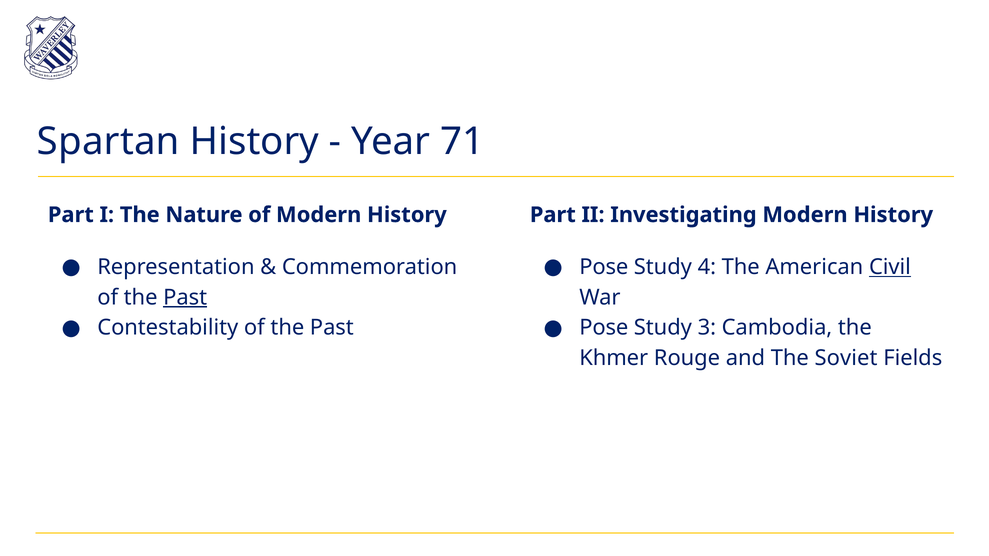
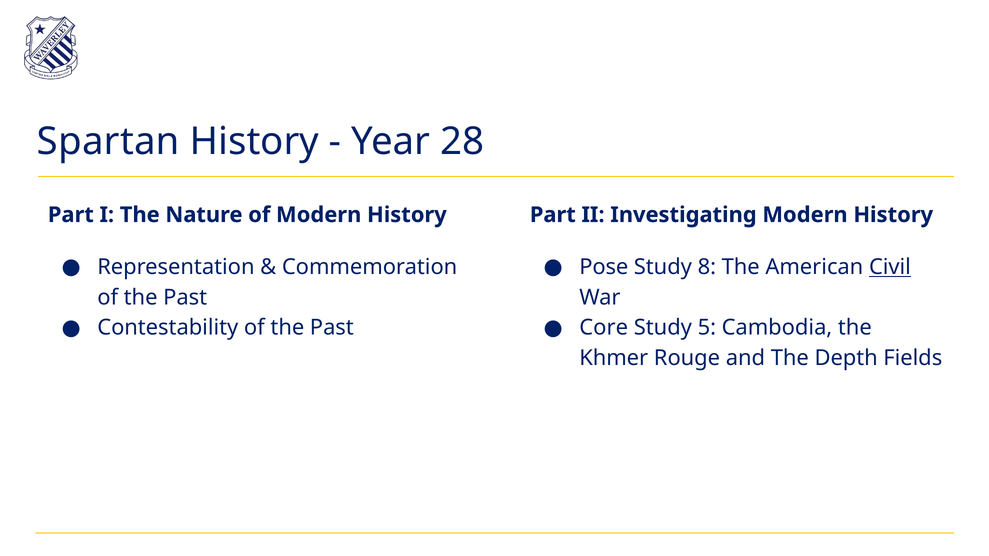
71: 71 -> 28 (462, 142)
4: 4 -> 8 (707, 267)
Past underline: present -> none (185, 298)
Pose: Pose -> Core (604, 328)
3: 3 -> 5 (707, 328)
Soviet: Soviet -> Depth (846, 358)
